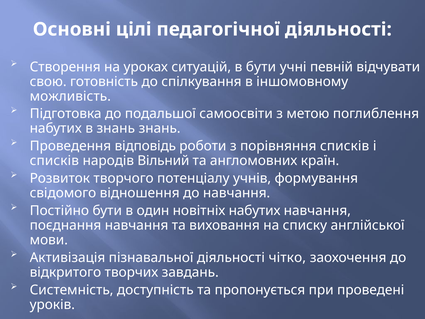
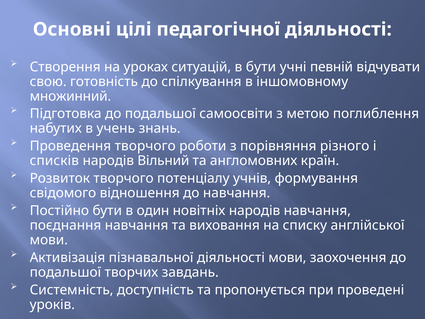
можливість: можливість -> множинний (70, 96)
в знань: знань -> учень (116, 128)
Проведення відповідь: відповідь -> творчого (145, 146)
порівняння списків: списків -> різного (345, 146)
новітніх набутих: набутих -> народів (255, 211)
діяльності чітко: чітко -> мови (287, 258)
відкритого: відкритого -> подальшої (65, 272)
